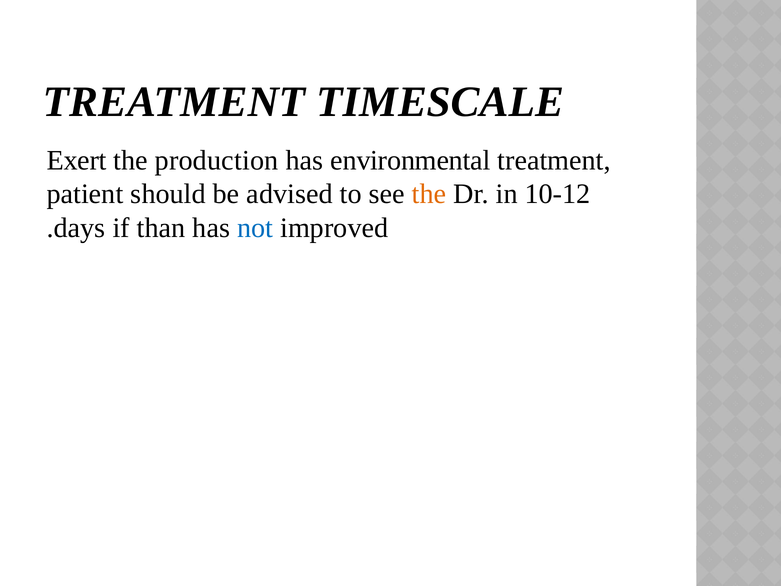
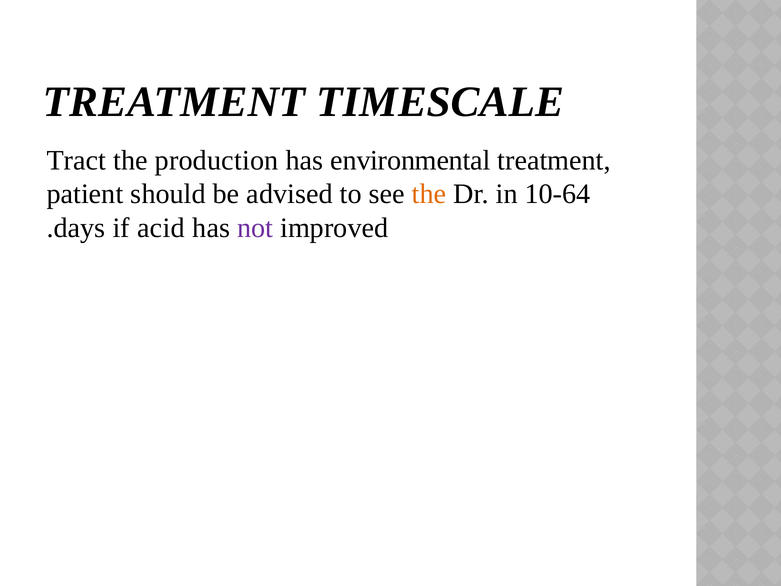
Exert: Exert -> Tract (76, 160)
10-12: 10-12 -> 10-64 (558, 194)
than: than -> acid (161, 228)
not colour: blue -> purple (255, 228)
